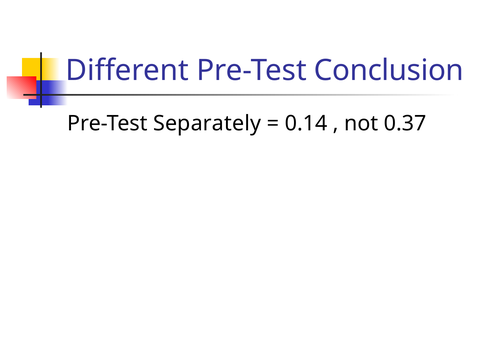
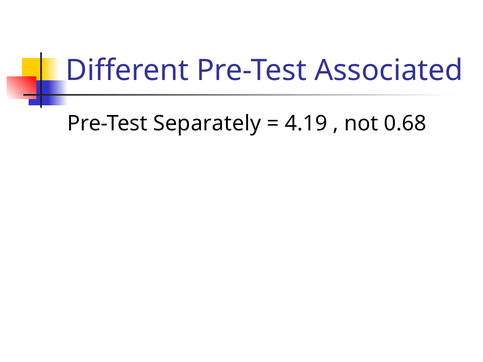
Conclusion: Conclusion -> Associated (389, 70)
0.14: 0.14 -> 4.19 (306, 123)
0.37: 0.37 -> 0.68 (405, 123)
